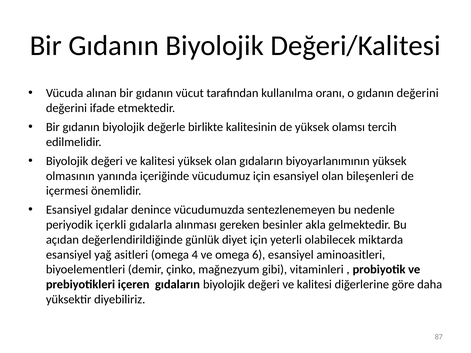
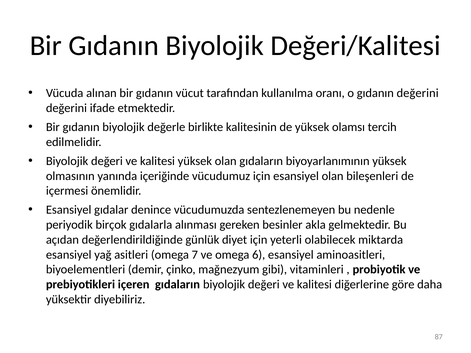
içerkli: içerkli -> birçok (111, 225)
4: 4 -> 7 (195, 255)
